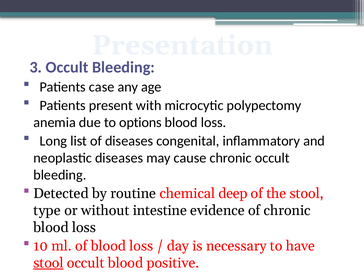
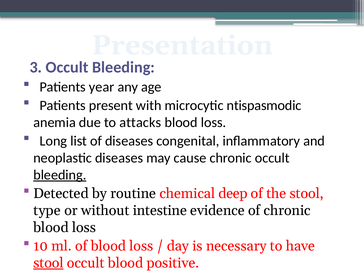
case: case -> year (102, 87)
polypectomy: polypectomy -> ntispasmodic (264, 105)
options: options -> attacks (140, 122)
bleeding underline: none -> present (60, 175)
